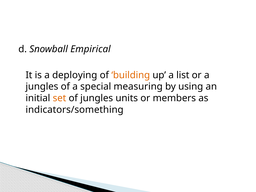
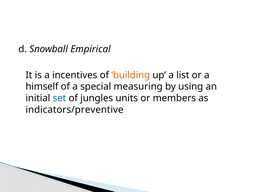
deploying: deploying -> incentives (75, 75)
jungles: jungles -> himself (42, 87)
set colour: orange -> blue (59, 98)
indicators/something: indicators/something -> indicators/preventive (75, 110)
